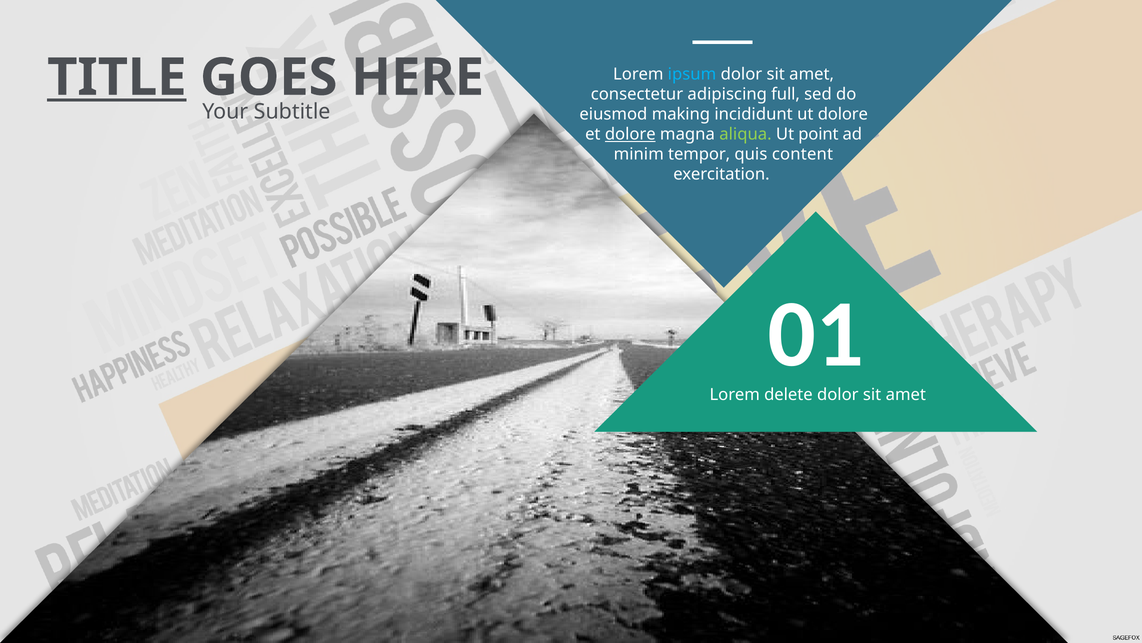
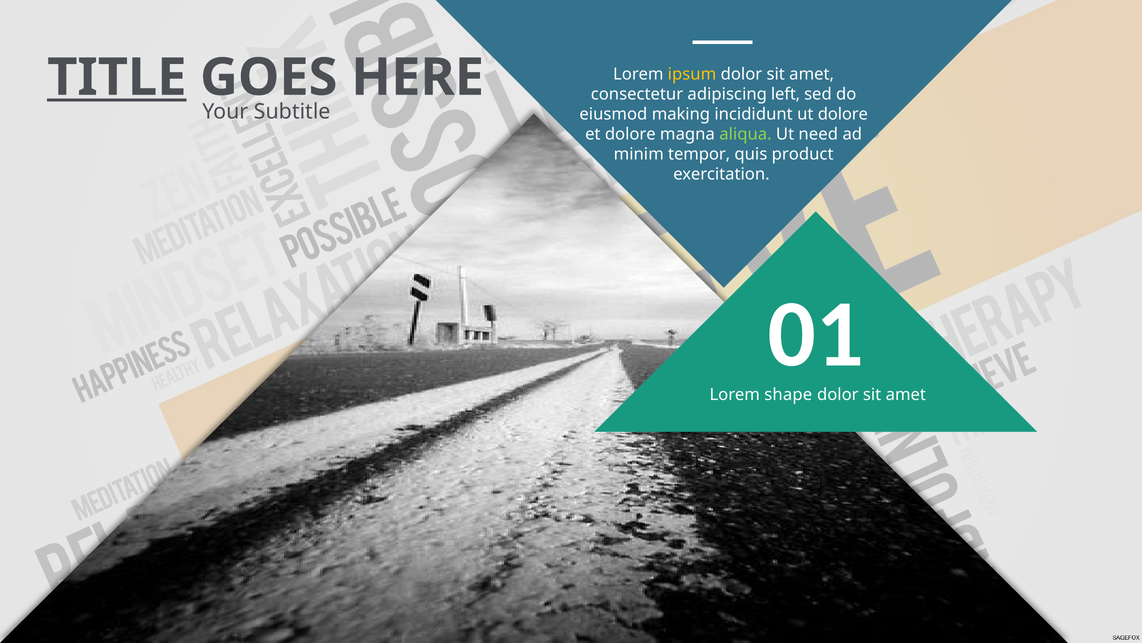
ipsum colour: light blue -> yellow (692, 74)
full: full -> left (786, 94)
dolore underline: present -> none (630, 134)
point: point -> need (818, 134)
content: content -> product (803, 154)
delete: delete -> shape (788, 394)
